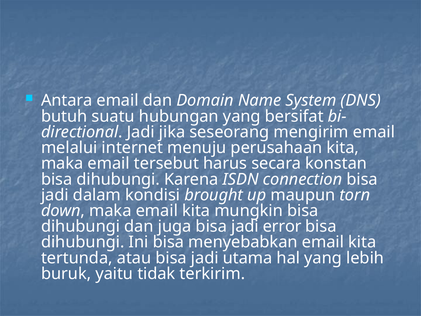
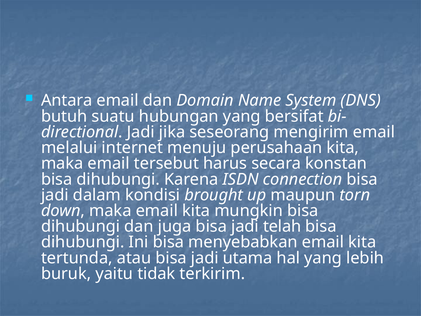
error: error -> telah (282, 226)
